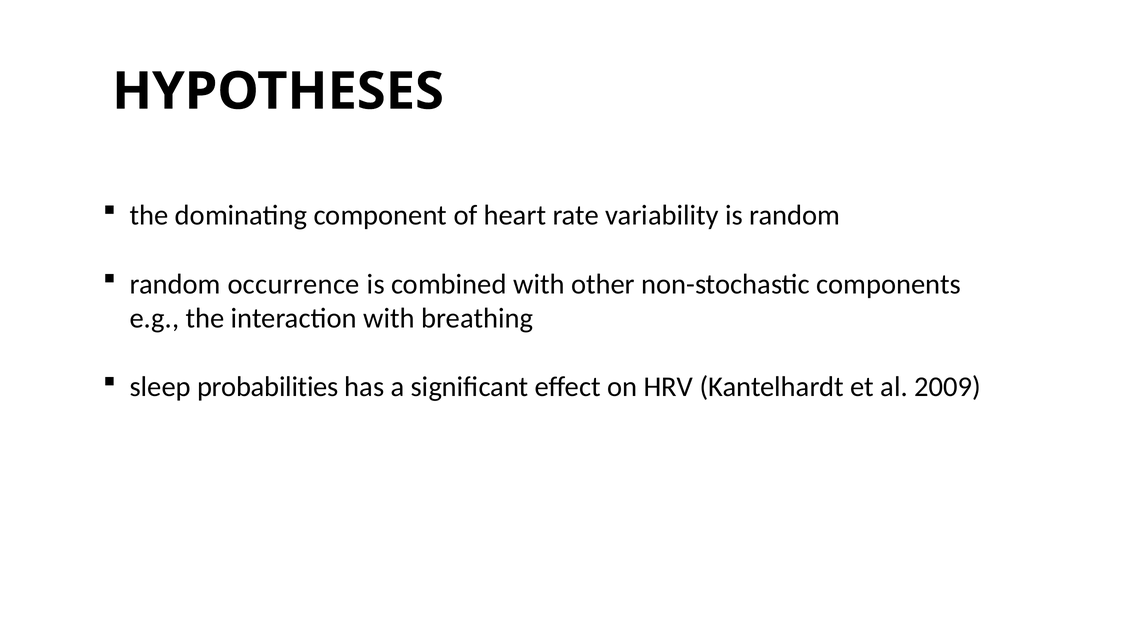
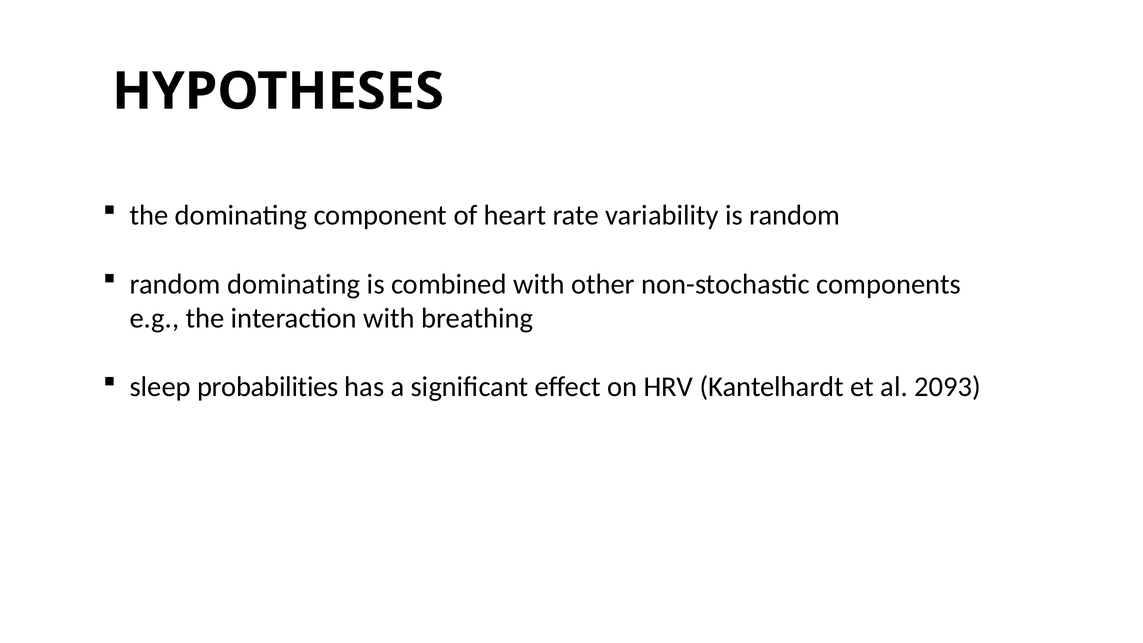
random occurrence: occurrence -> dominating (294, 284)
2009: 2009 -> 2093 (948, 387)
